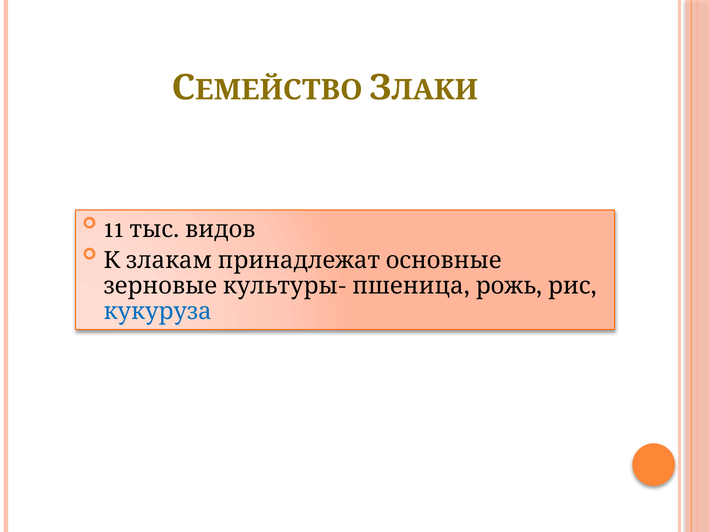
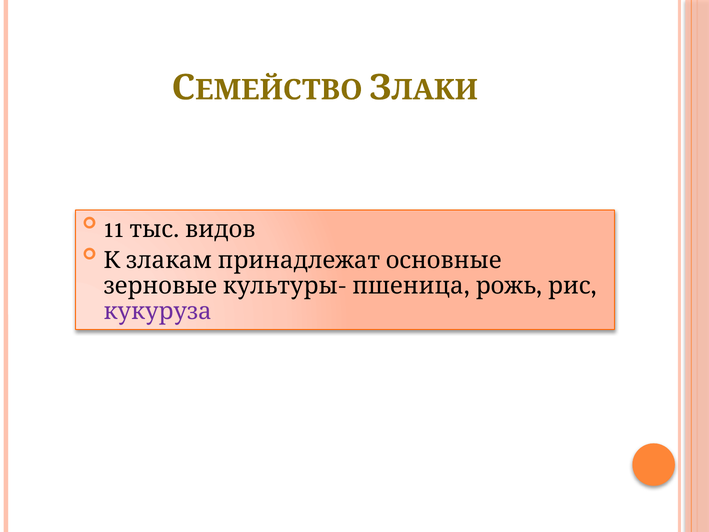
кукуруза colour: blue -> purple (158, 311)
